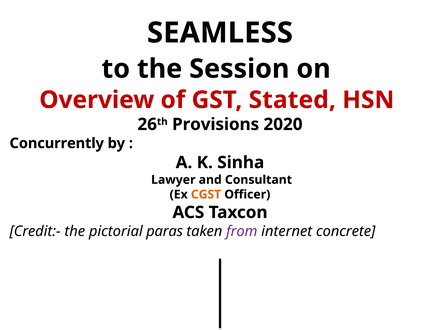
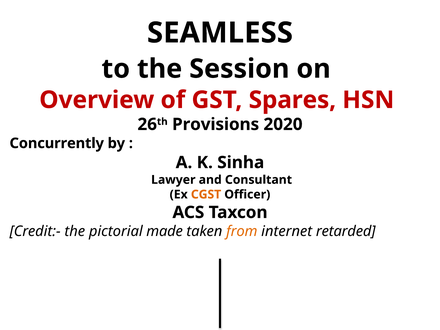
Stated: Stated -> Spares (292, 100)
paras: paras -> made (165, 231)
from colour: purple -> orange (242, 231)
concrete: concrete -> retarded (346, 231)
